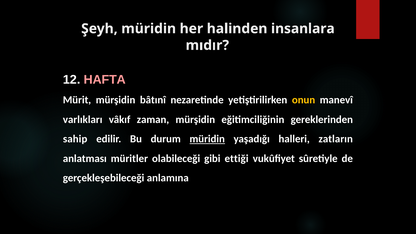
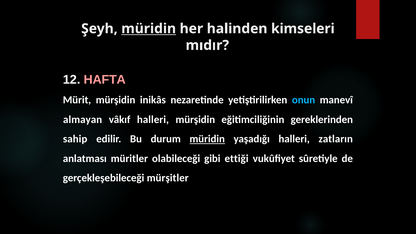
müridin underline: none -> present (149, 29)
insanlara: insanlara -> kimseleri (303, 29)
bâtınî: bâtınî -> inikâs (153, 100)
onun colour: yellow -> light blue (304, 100)
varlıkları: varlıkları -> almayan (83, 119)
vâkıf zaman: zaman -> halleri (153, 119)
anlamına: anlamına -> mürşitler (168, 178)
